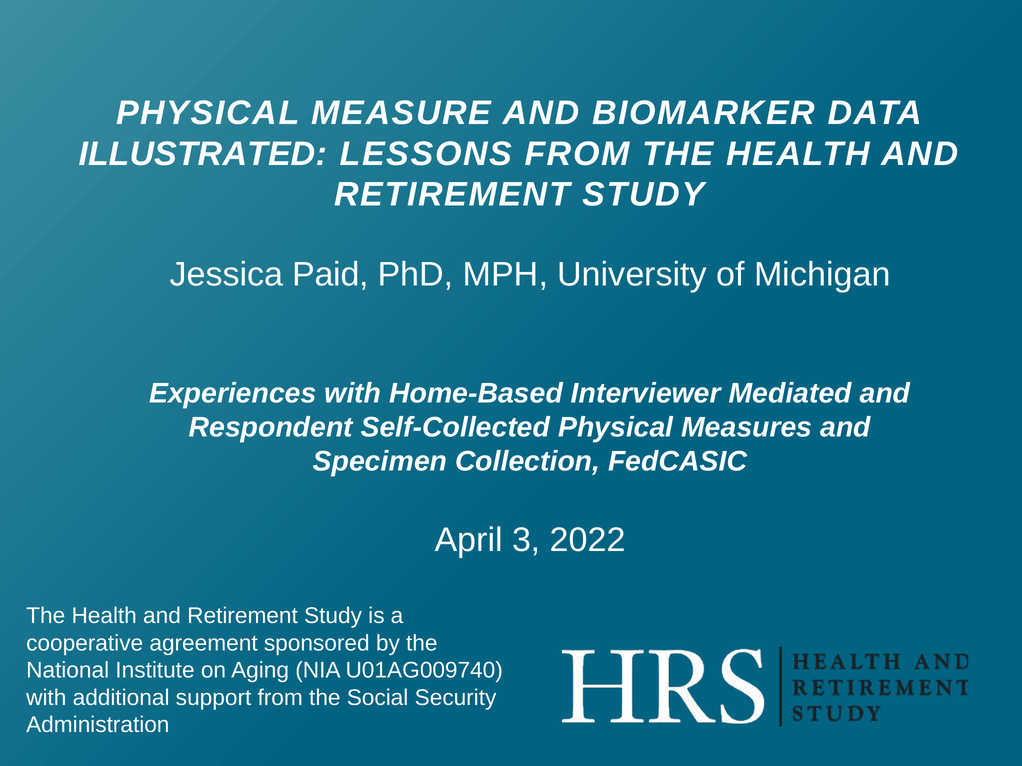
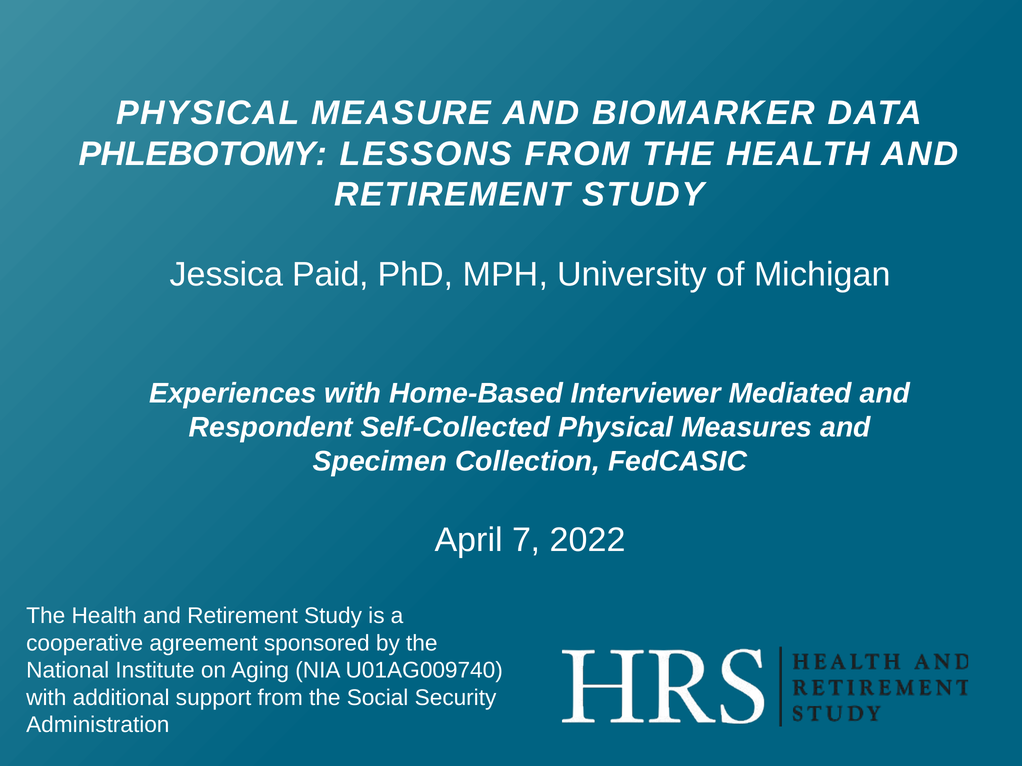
ILLUSTRATED: ILLUSTRATED -> PHLEBOTOMY (203, 154)
3: 3 -> 7 (526, 541)
